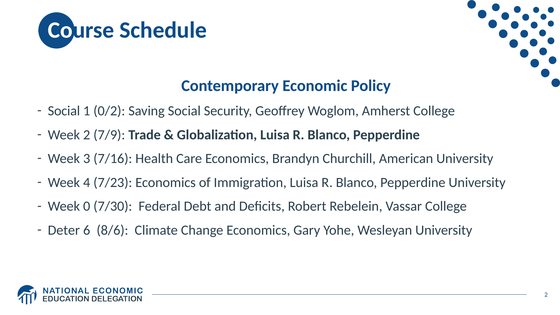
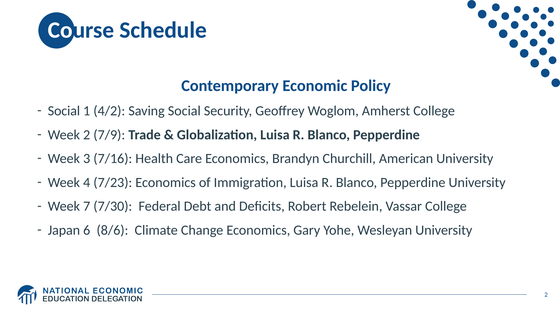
0/2: 0/2 -> 4/2 (109, 111)
0: 0 -> 7 (87, 206)
Deter: Deter -> Japan (64, 230)
